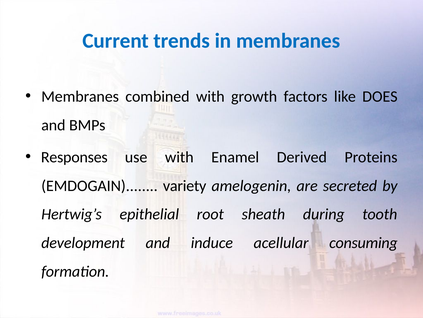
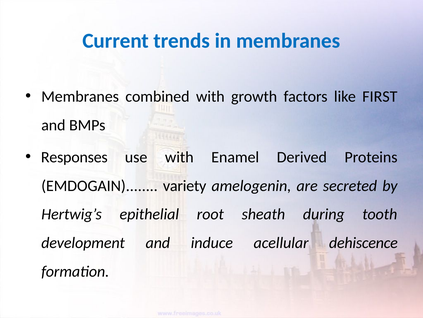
DOES: DOES -> FIRST (380, 96)
consuming: consuming -> dehiscence (363, 242)
